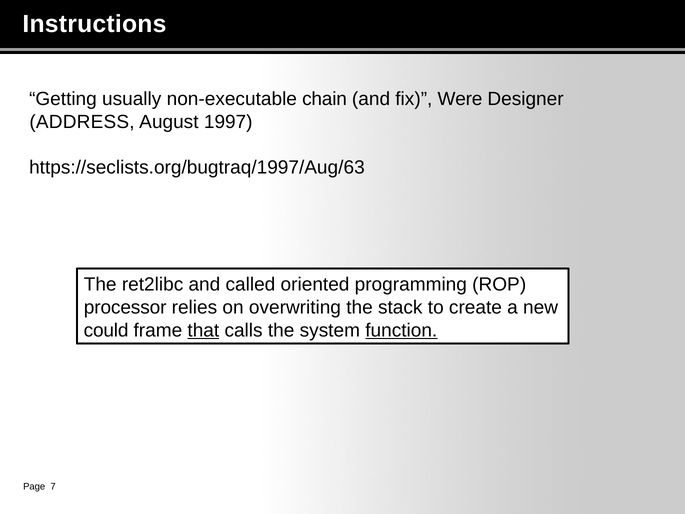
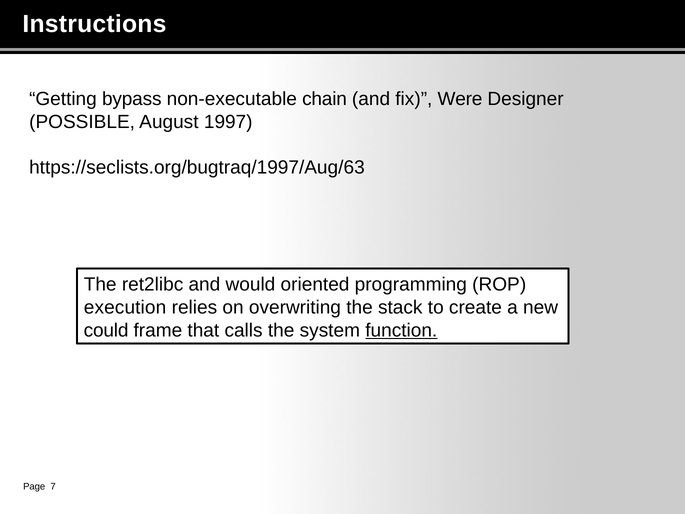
usually: usually -> bypass (132, 99)
ADDRESS: ADDRESS -> POSSIBLE (82, 122)
called: called -> would (250, 284)
processor: processor -> execution (125, 307)
that underline: present -> none (203, 330)
